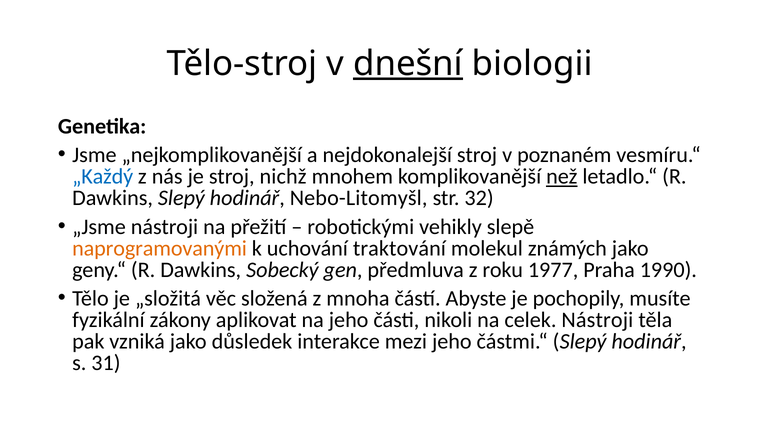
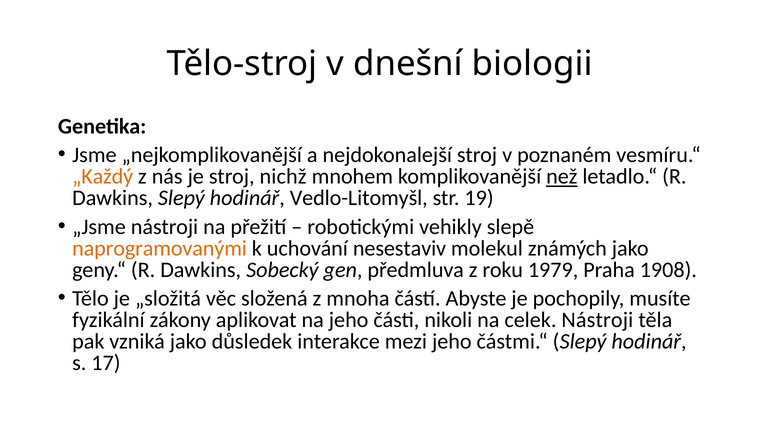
dnešní underline: present -> none (408, 64)
„Každý colour: blue -> orange (103, 177)
Nebo-Litomyšl: Nebo-Litomyšl -> Vedlo-Litomyšl (359, 198)
32: 32 -> 19 (479, 198)
traktování: traktování -> nesestaviv (400, 249)
1977: 1977 -> 1979 (553, 270)
1990: 1990 -> 1908 (668, 270)
31: 31 -> 17 (106, 364)
